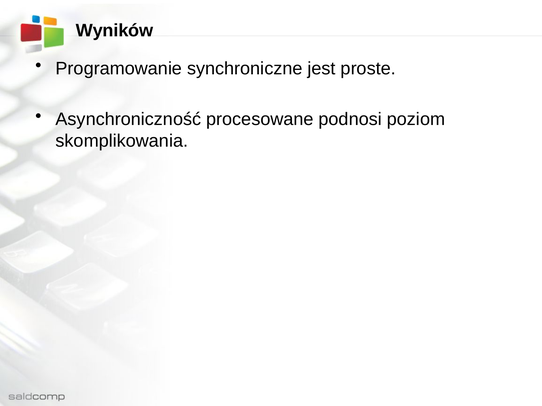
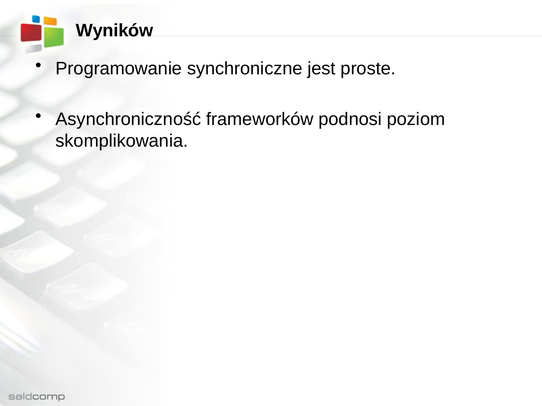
procesowane: procesowane -> frameworków (260, 119)
